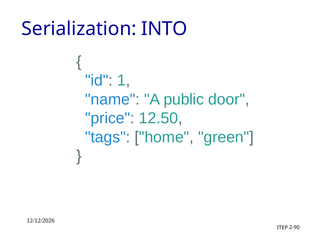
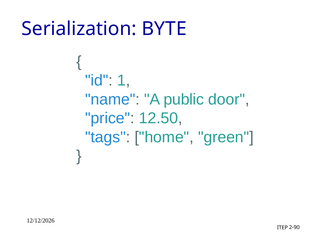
INTO: INTO -> BYTE (164, 29)
